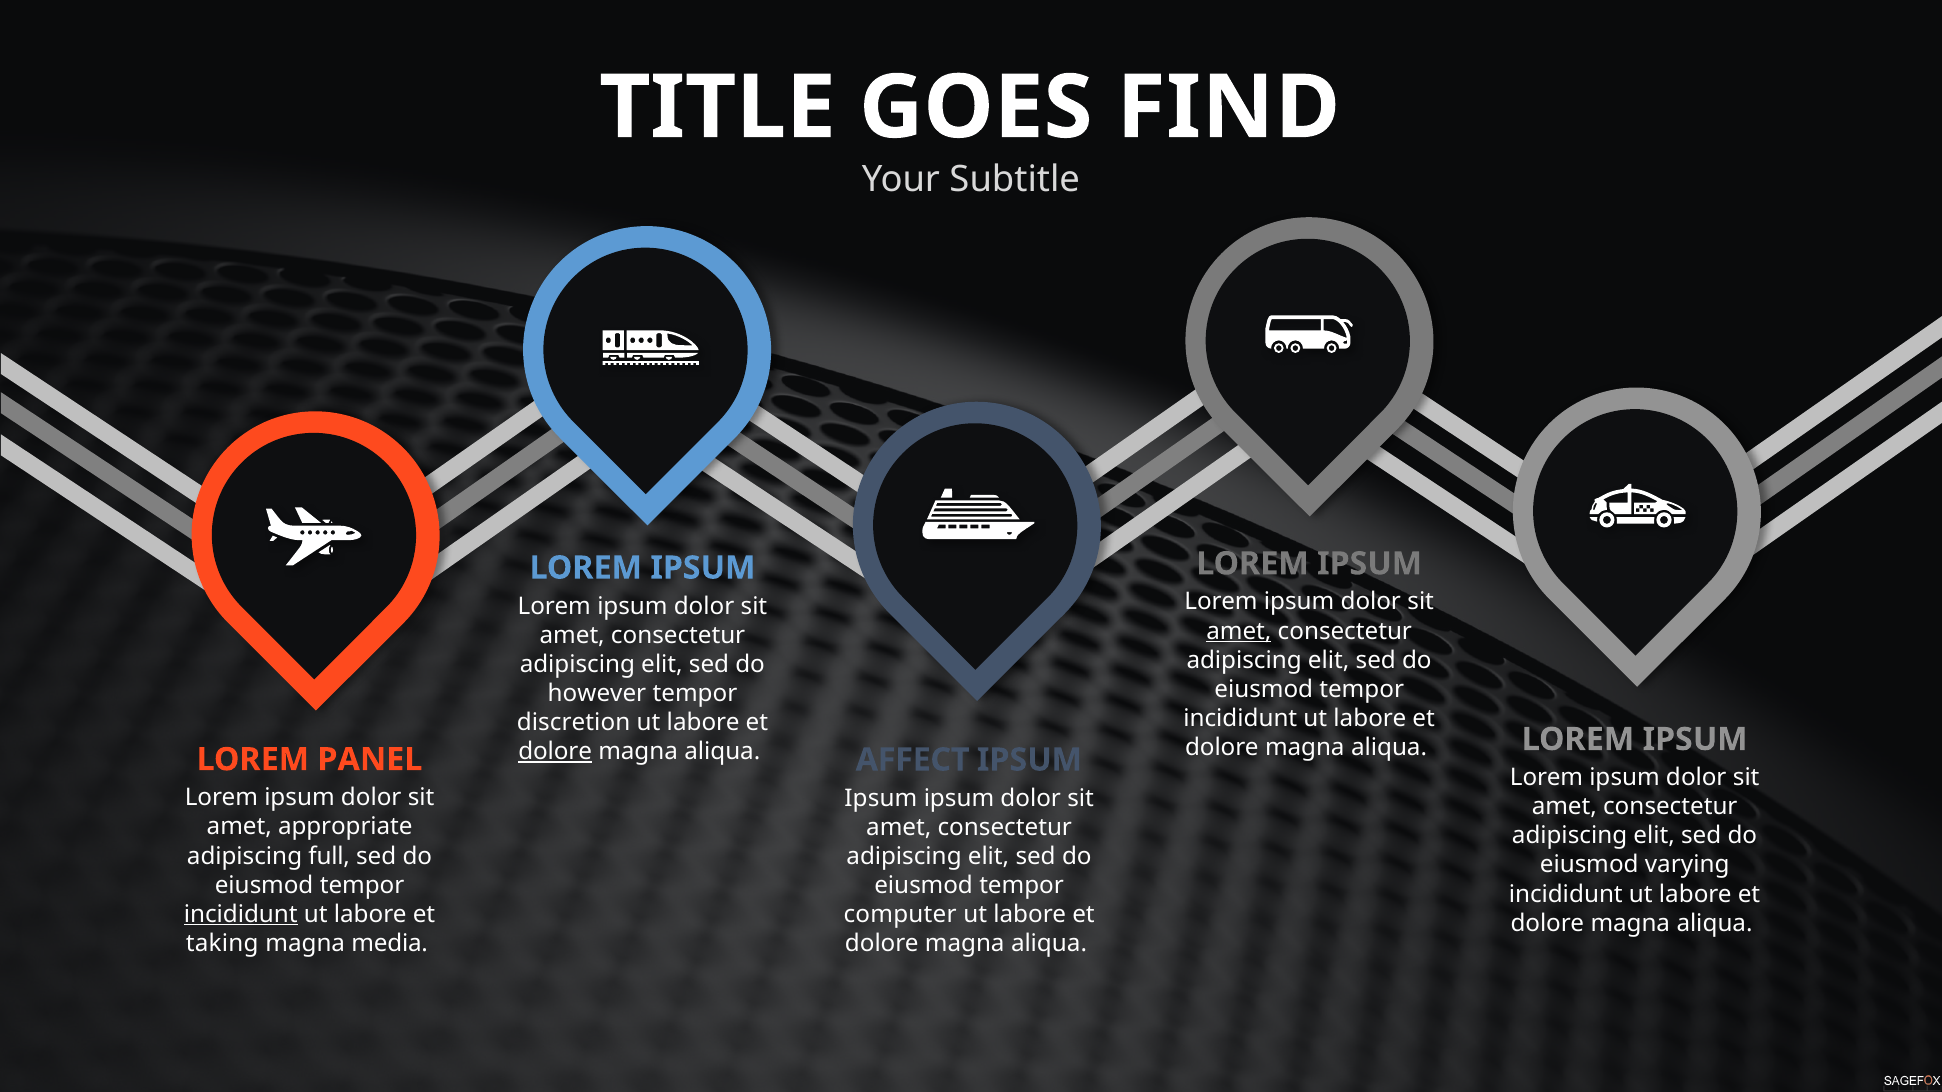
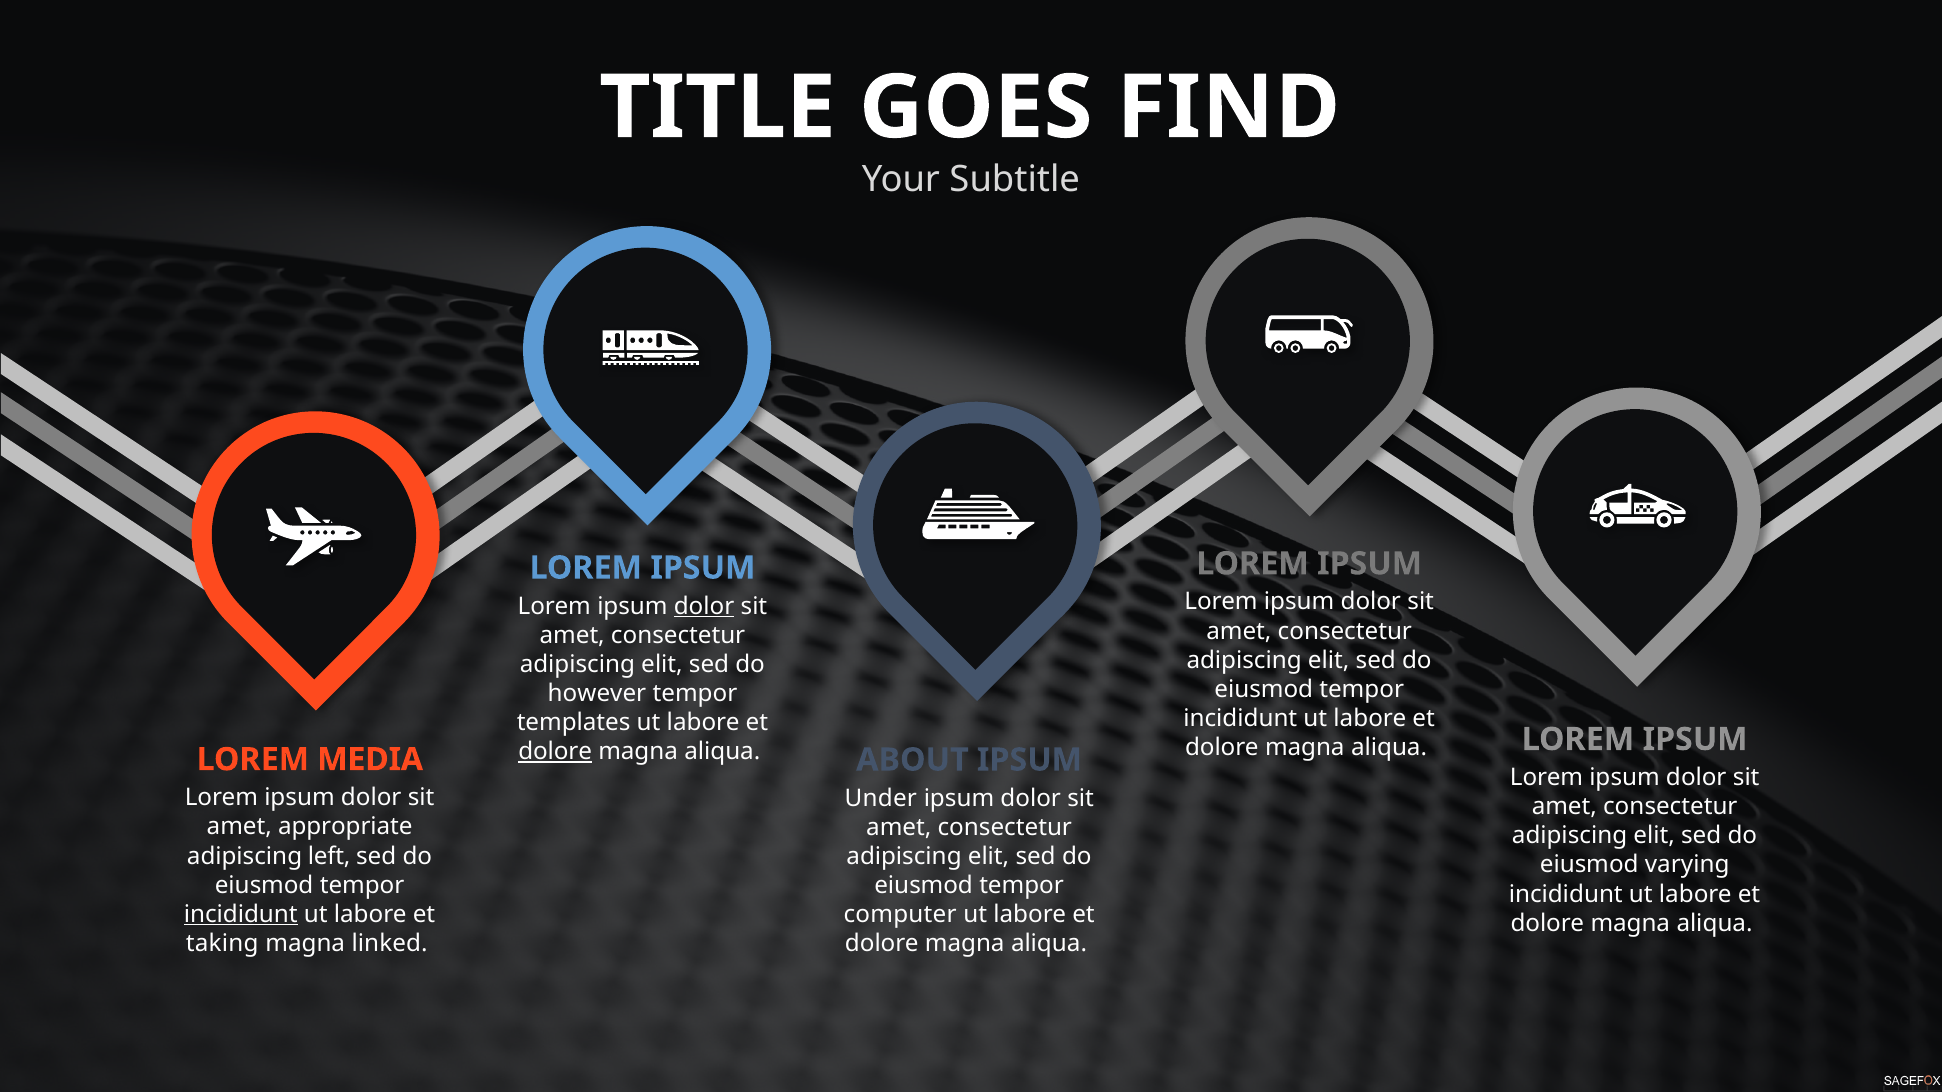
dolor underline: none -> present (704, 606)
amet underline: present -> none (1239, 631)
discretion: discretion -> templates (574, 723)
AFFECT: AFFECT -> ABOUT (912, 760)
PANEL: PANEL -> MEDIA (370, 760)
Ipsum: Ipsum -> Under (881, 798)
full: full -> left (329, 856)
media: media -> linked (390, 944)
